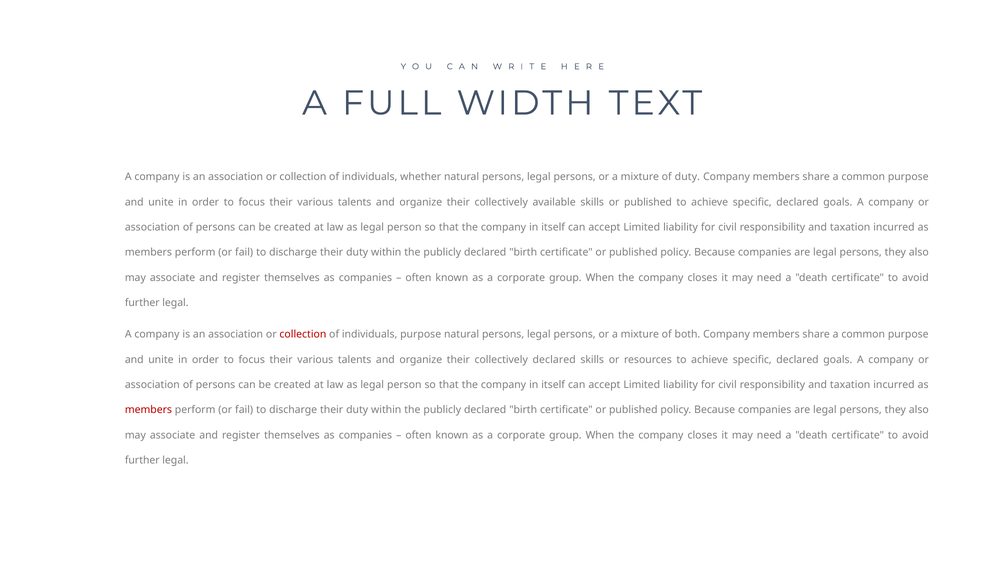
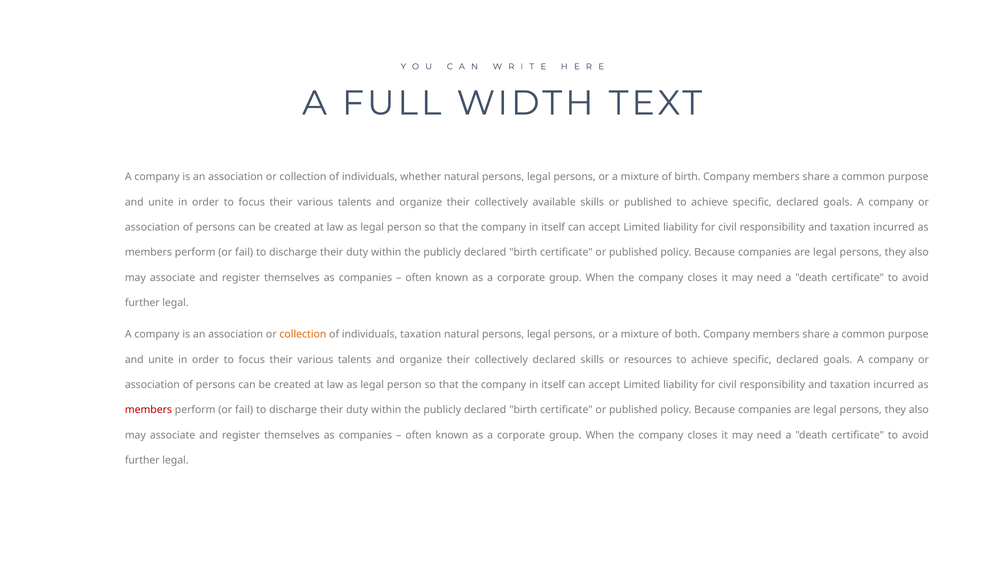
of duty: duty -> birth (687, 177)
collection colour: red -> orange (303, 334)
individuals purpose: purpose -> taxation (421, 334)
